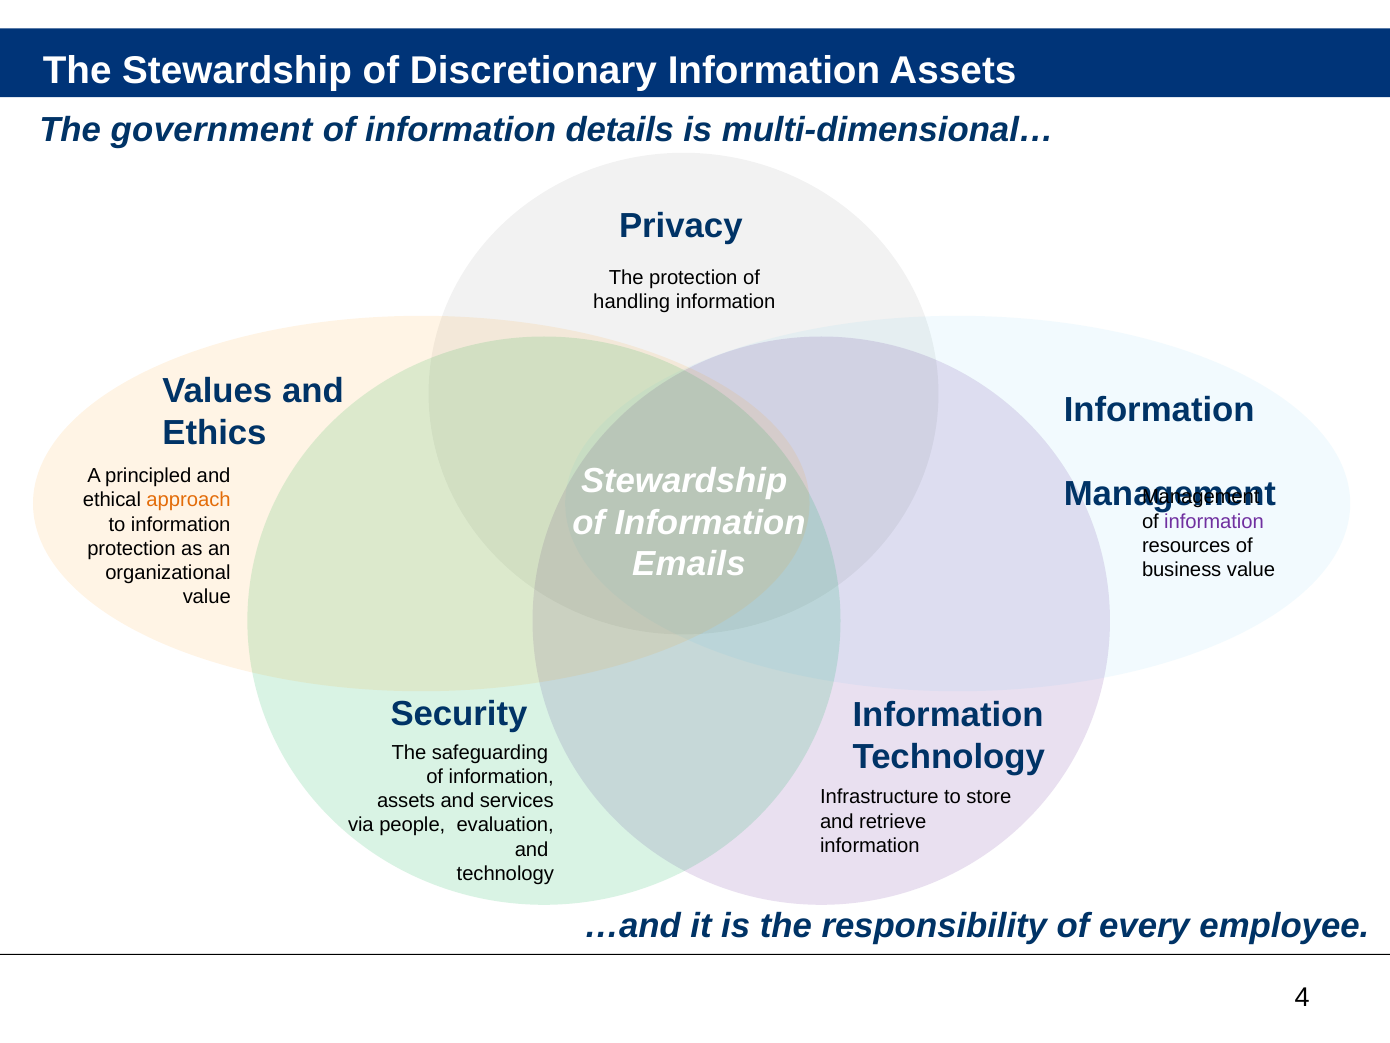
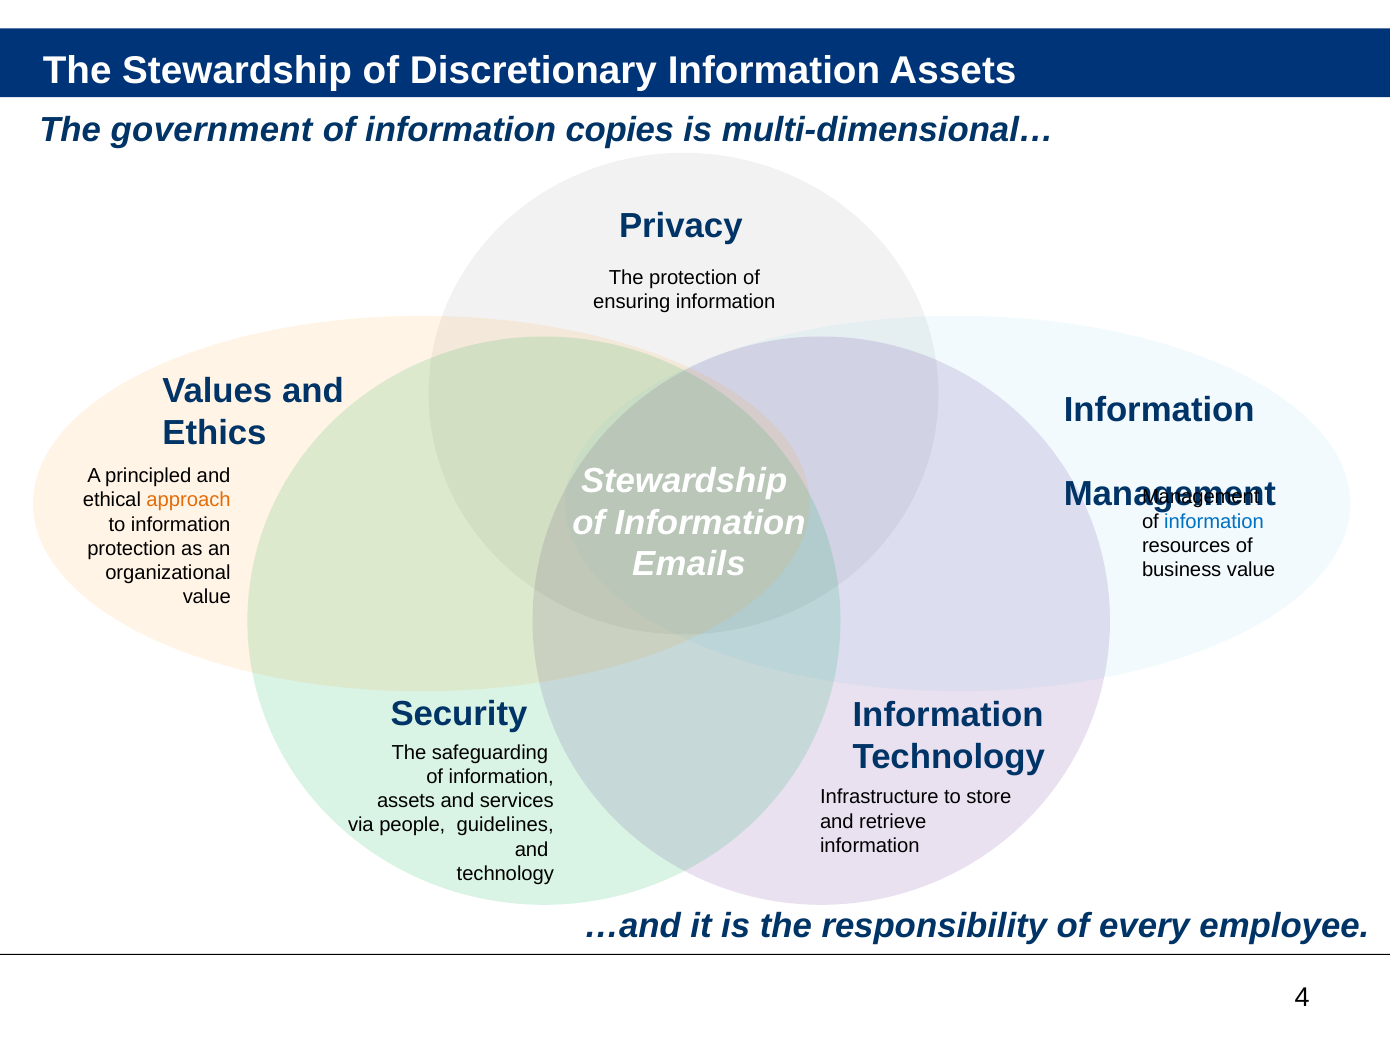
details: details -> copies (620, 130)
handling: handling -> ensuring (632, 302)
information colour: purple -> blue (1214, 521)
evaluation: evaluation -> guidelines (505, 825)
